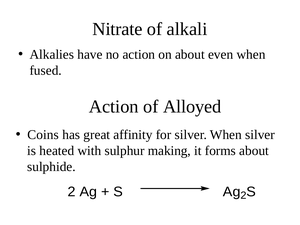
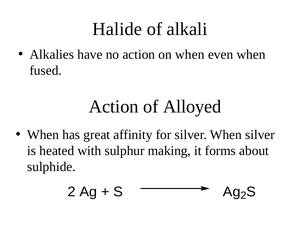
Nitrate: Nitrate -> Halide (117, 29)
on about: about -> when (190, 54)
Coins: Coins -> When (43, 135)
